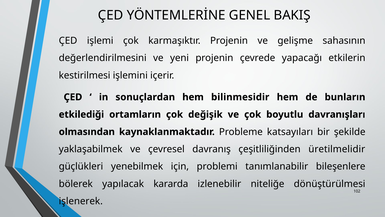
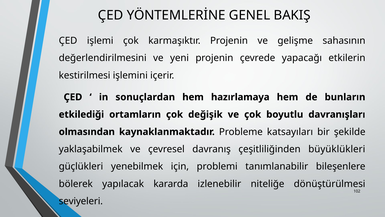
bilinmesidir: bilinmesidir -> hazırlamaya (240, 97)
üretilmelidir: üretilmelidir -> büyüklükleri (337, 149)
işlenerek: işlenerek -> seviyeleri (81, 201)
